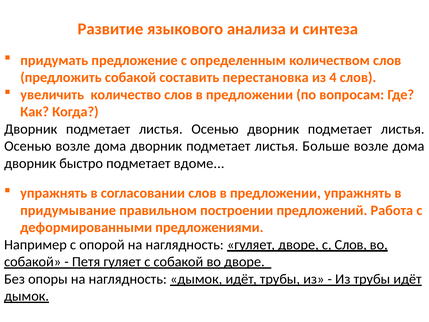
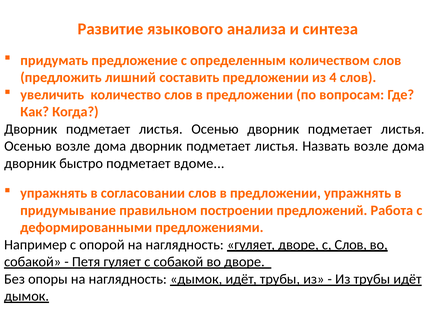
предложить собакой: собакой -> лишний (130, 77)
составить перестановка: перестановка -> предложении (266, 77)
Больше: Больше -> Назвать (326, 146)
